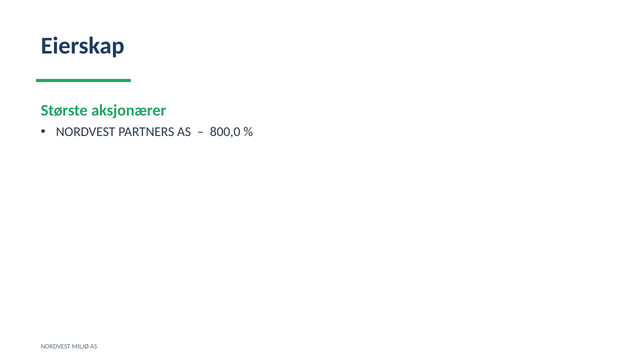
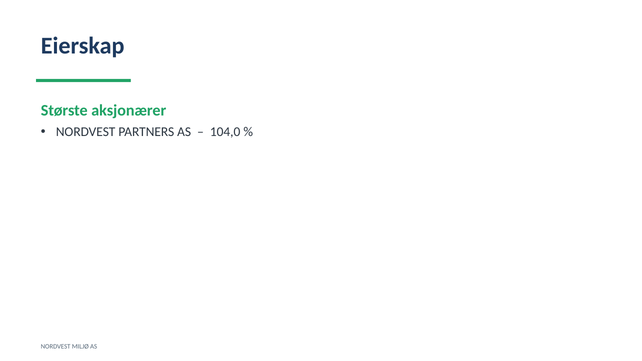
800,0: 800,0 -> 104,0 (225, 132)
